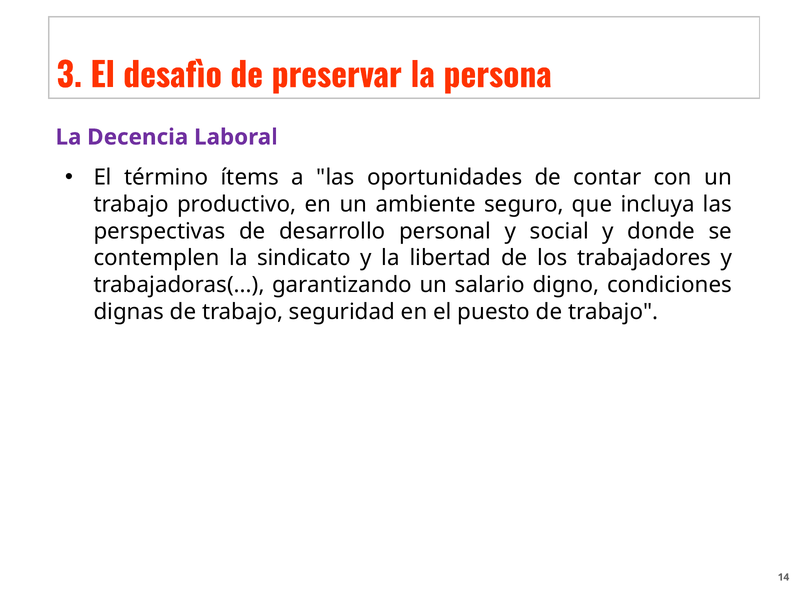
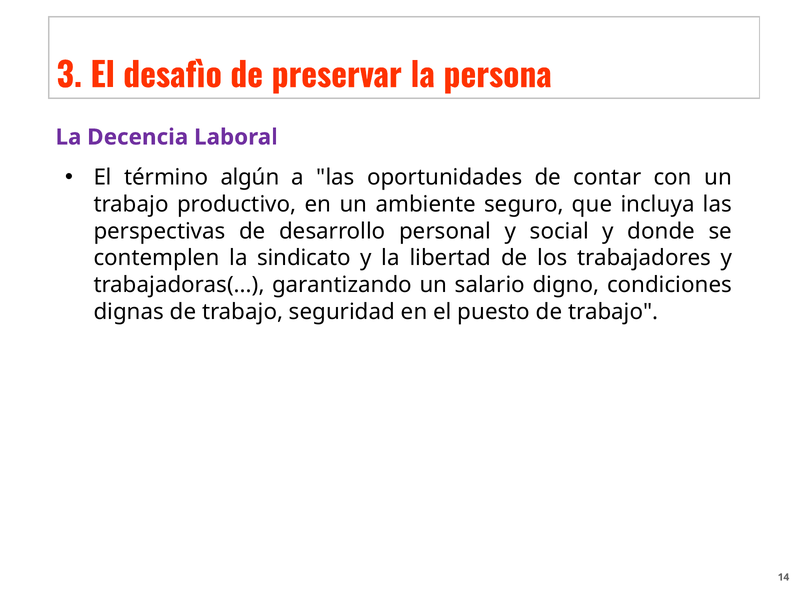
ítems: ítems -> algún (250, 177)
